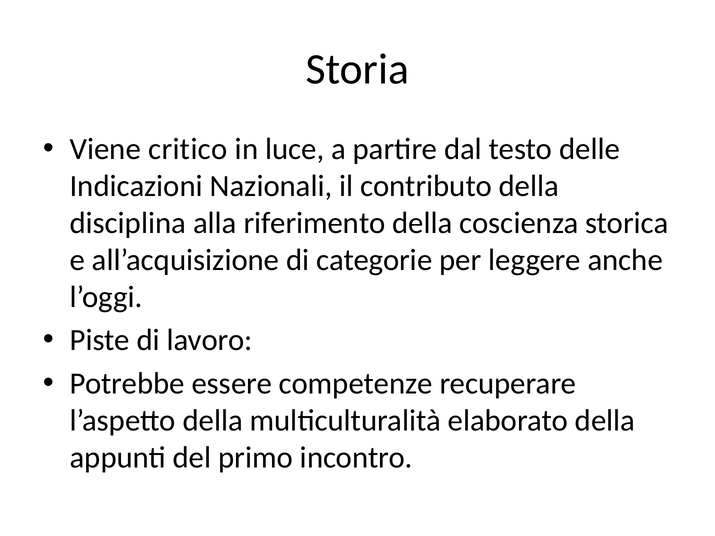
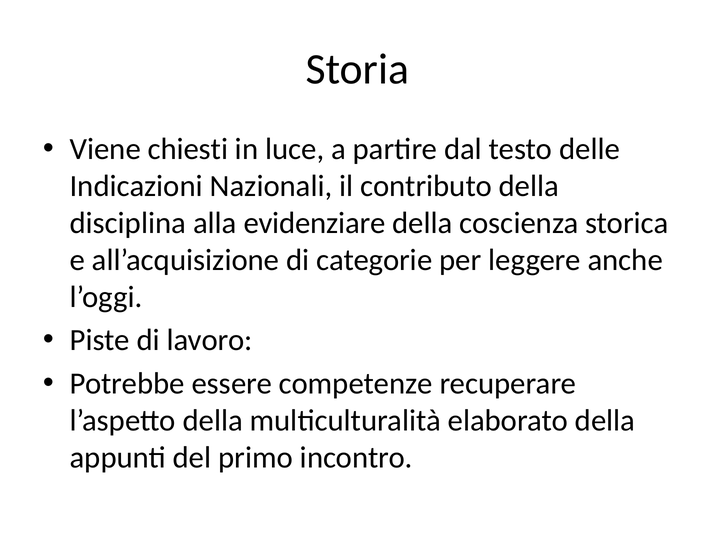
critico: critico -> chiesti (188, 149)
riferimento: riferimento -> evidenziare (315, 223)
